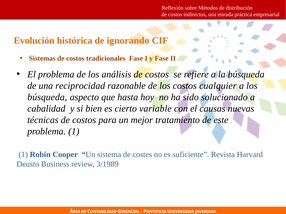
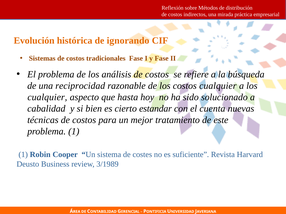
búsqueda: búsqueda -> cualquier (47, 97)
variable: variable -> estandar (156, 109)
causas: causas -> cuenta (212, 109)
